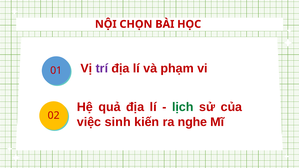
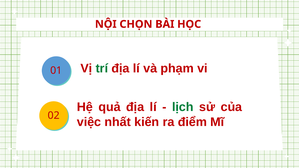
trí colour: purple -> green (102, 68)
sinh: sinh -> nhất (118, 122)
nghe: nghe -> điểm (192, 122)
